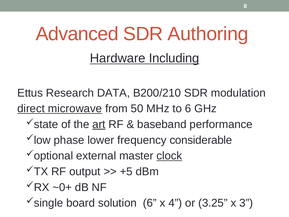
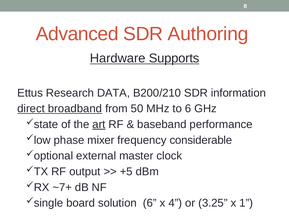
Including: Including -> Supports (174, 58)
modulation: modulation -> information (238, 93)
microwave: microwave -> broadband (75, 109)
lower: lower -> mixer (101, 140)
clock underline: present -> none (169, 156)
~0+: ~0+ -> ~7+ (62, 187)
3: 3 -> 1 (246, 203)
